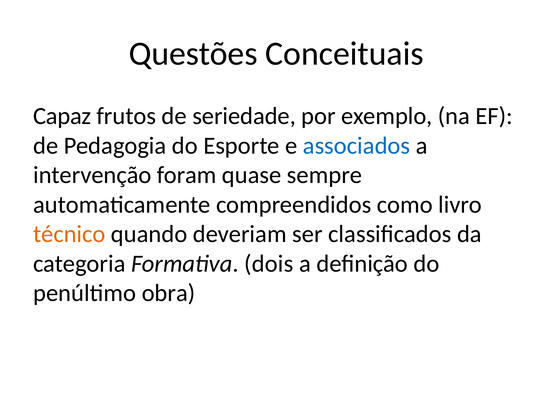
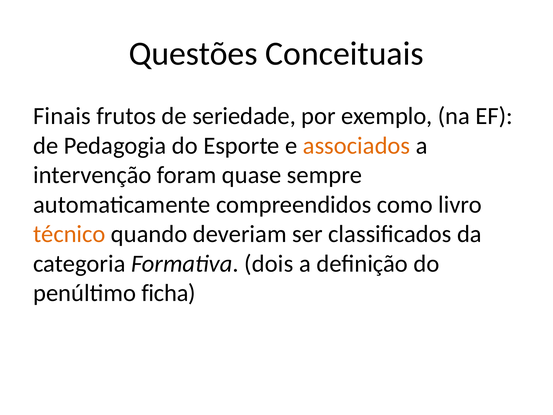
Capaz: Capaz -> Finais (62, 116)
associados colour: blue -> orange (357, 146)
obra: obra -> ficha (169, 293)
